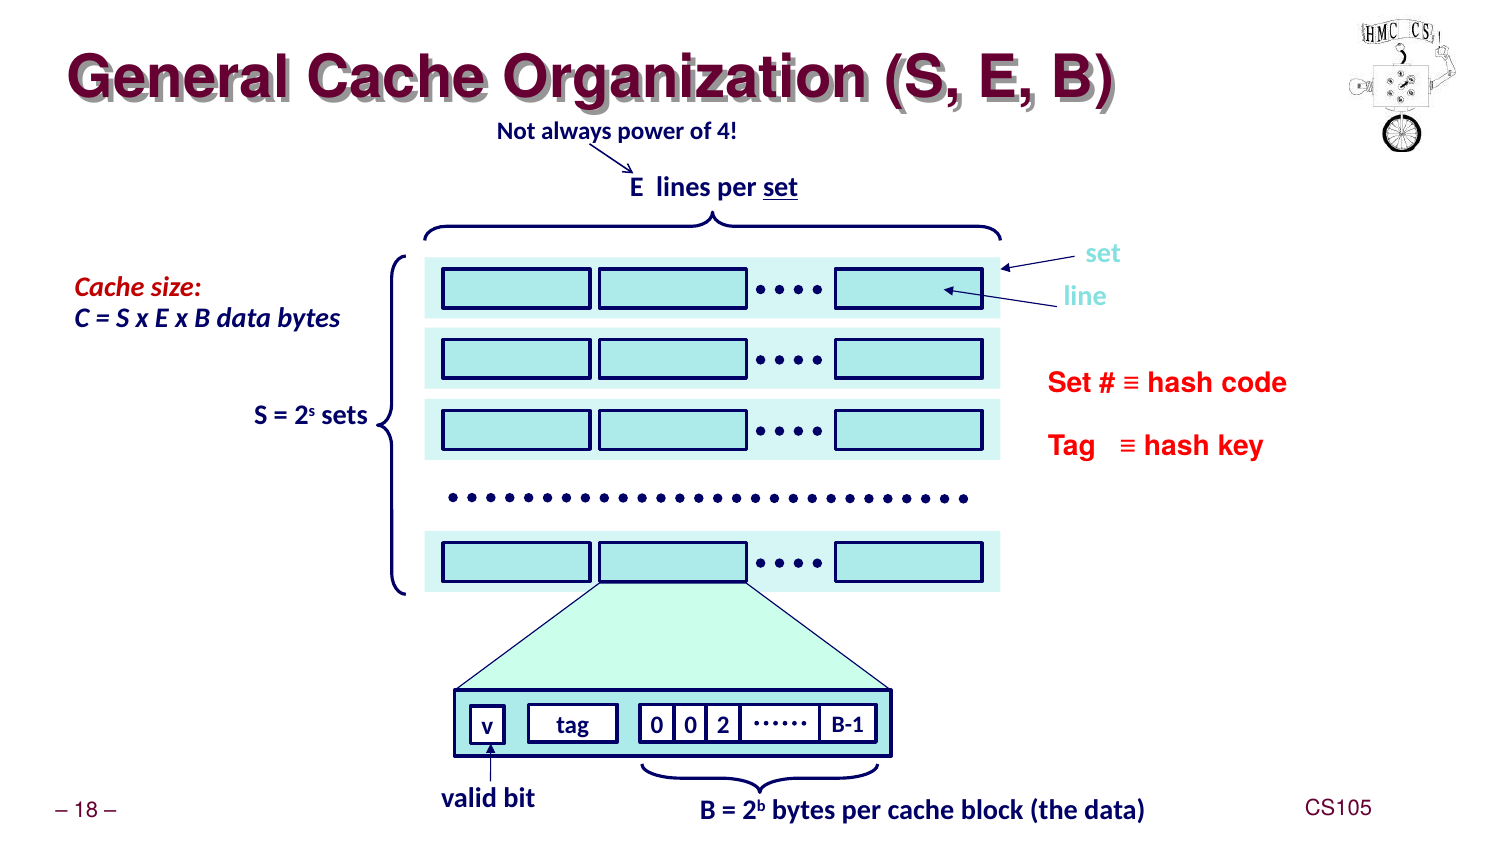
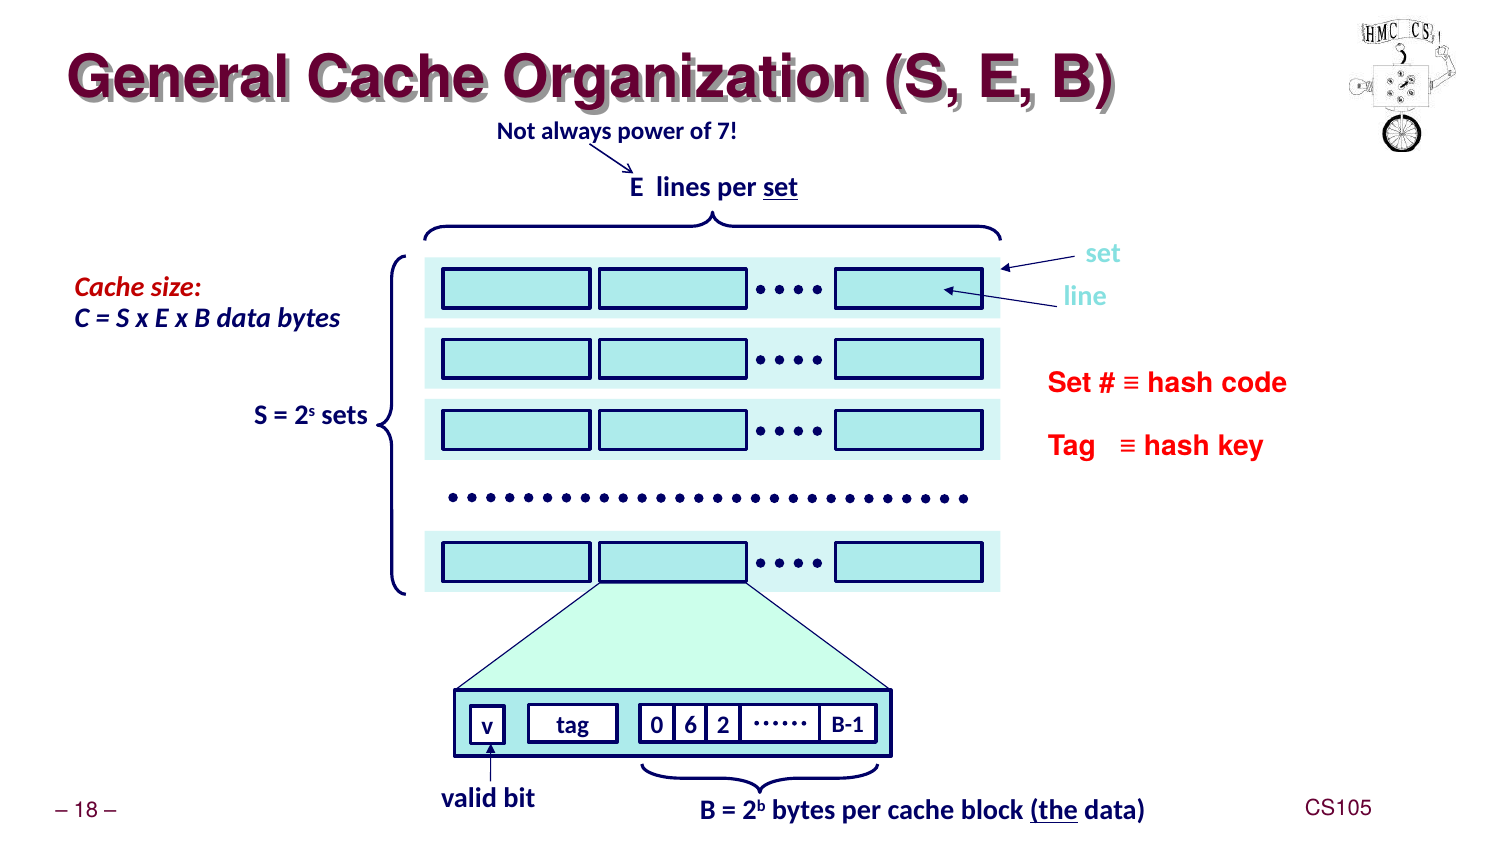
4: 4 -> 7 (728, 131)
0 0: 0 -> 6 (691, 725)
the underline: none -> present (1054, 811)
